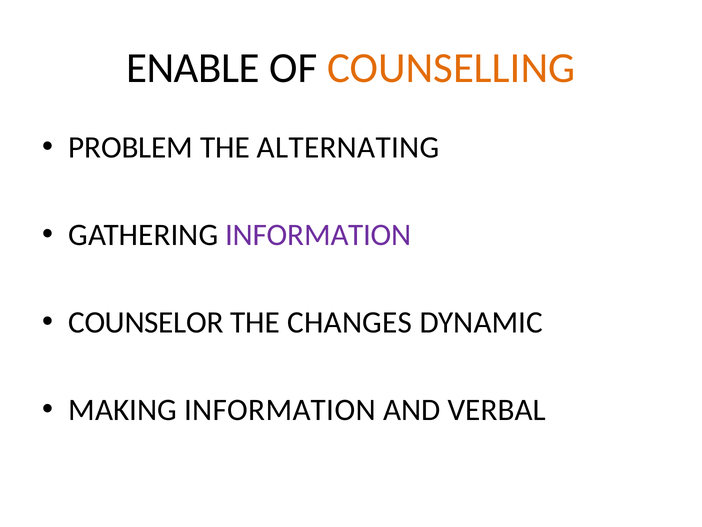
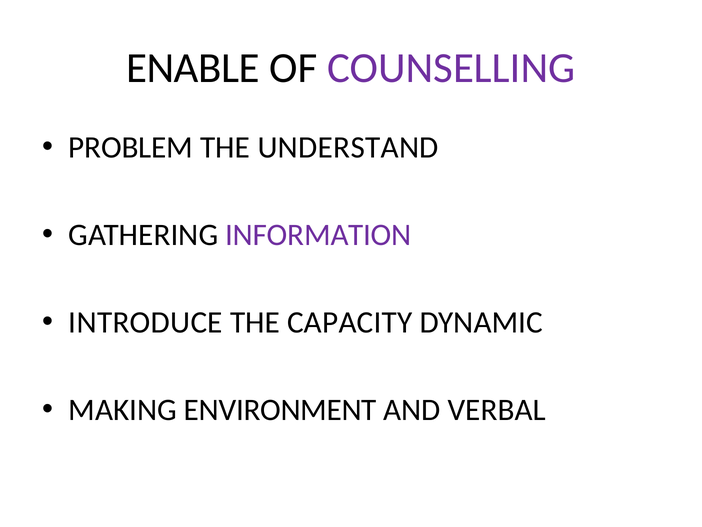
COUNSELLING colour: orange -> purple (451, 68)
ALTERNATING: ALTERNATING -> UNDERSTAND (348, 147)
COUNSELOR: COUNSELOR -> INTRODUCE (146, 322)
CHANGES: CHANGES -> CAPACITY (350, 322)
MAKING INFORMATION: INFORMATION -> ENVIRONMENT (280, 409)
